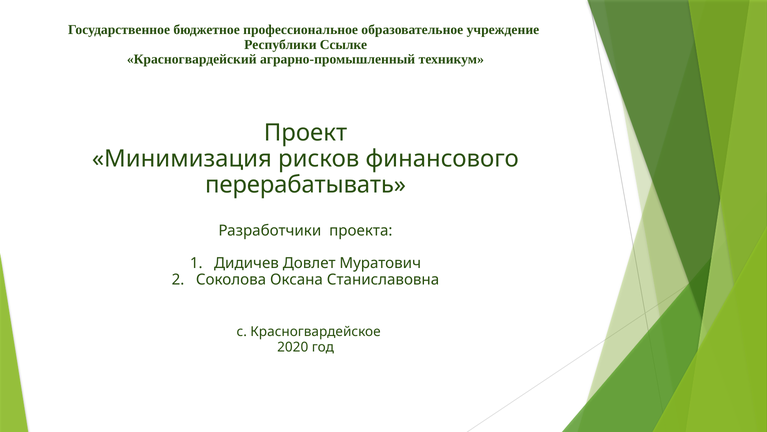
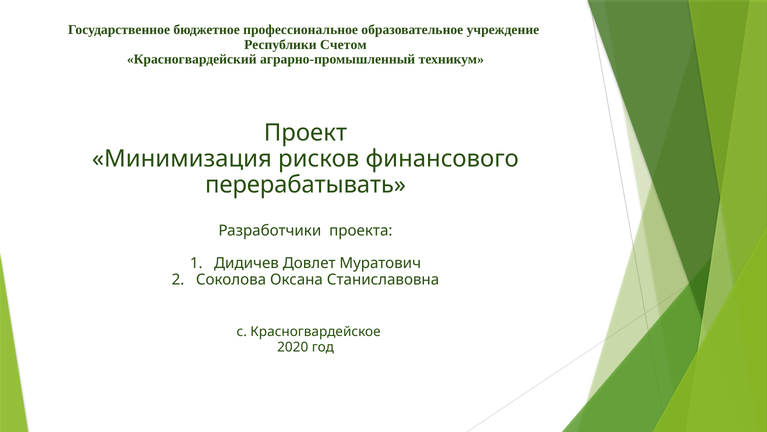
Ссылке: Ссылке -> Счетом (343, 45)
